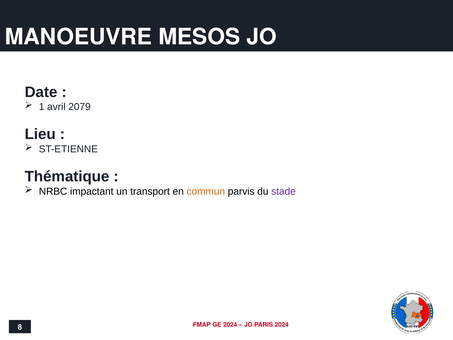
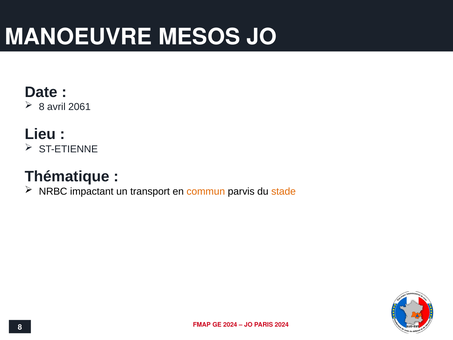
1: 1 -> 8 (42, 107)
2079: 2079 -> 2061 (80, 107)
stade colour: purple -> orange (284, 191)
